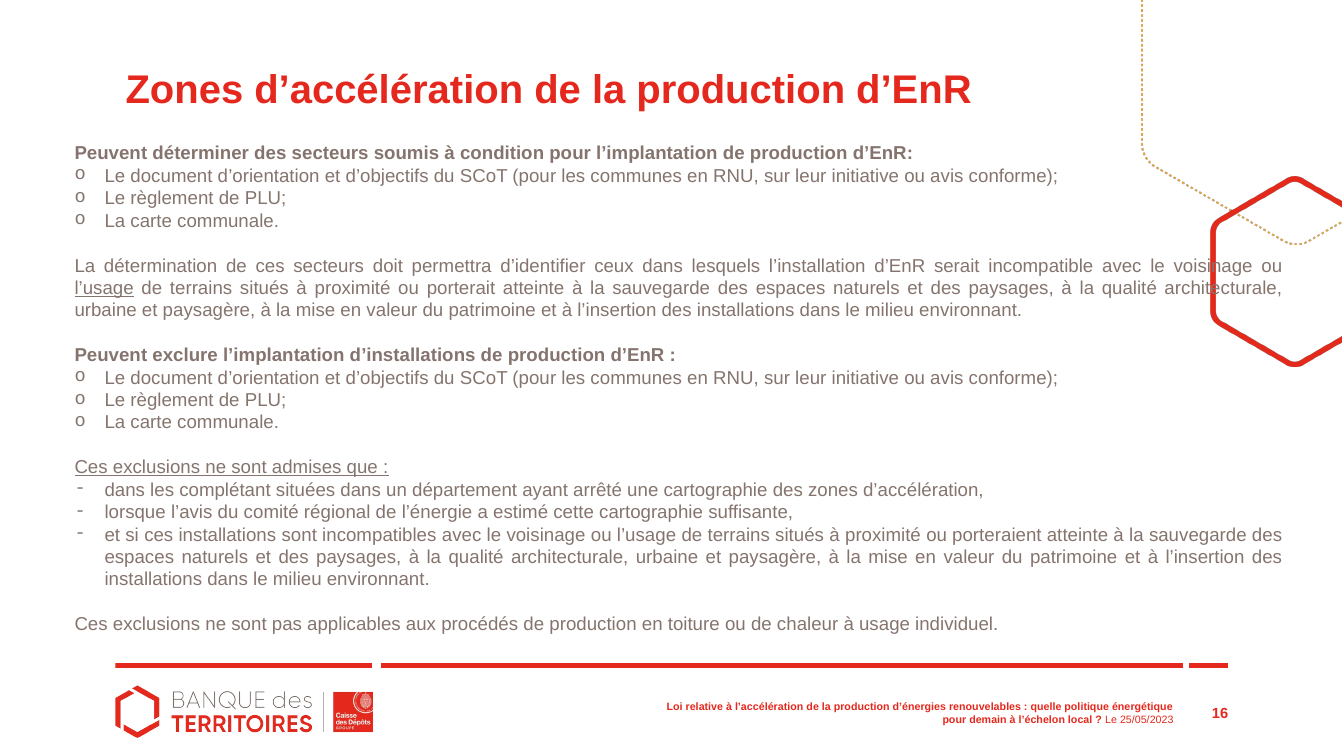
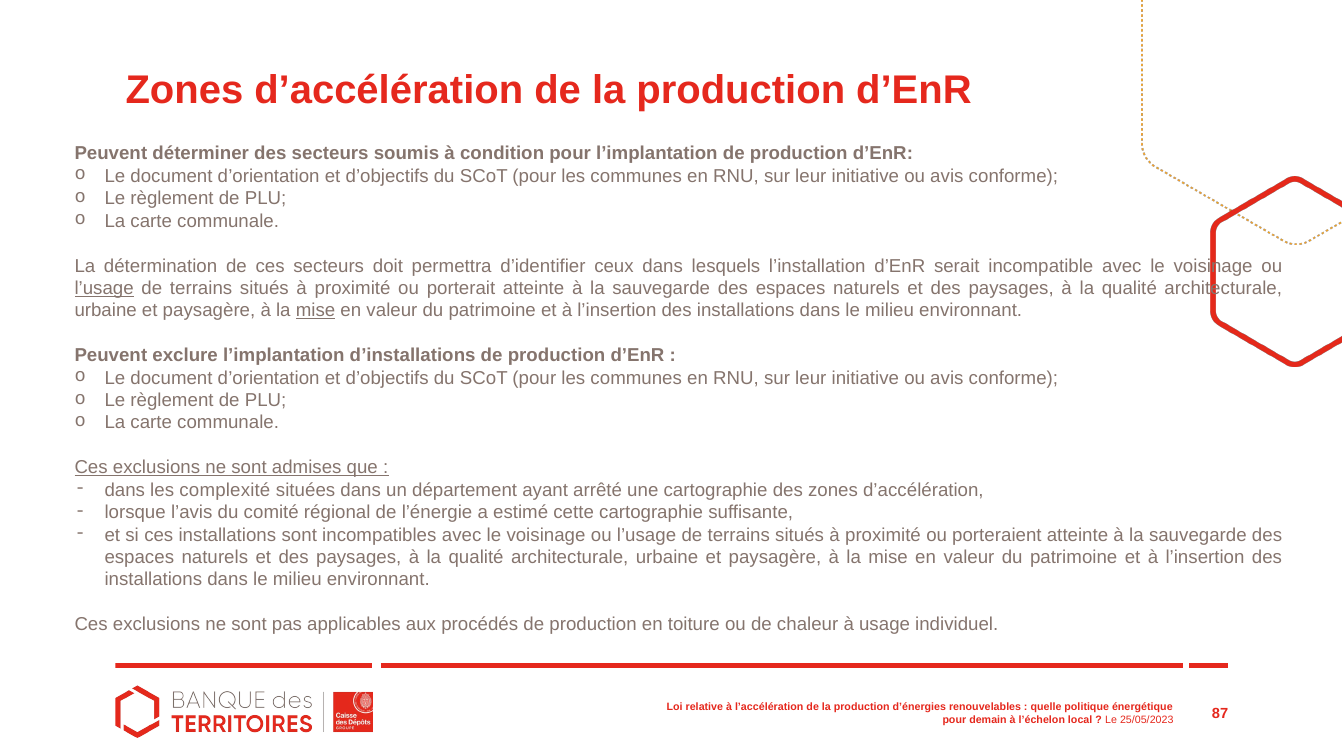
mise underline: none -> present (316, 311)
complétant: complétant -> complexité (225, 490)
16: 16 -> 87 (1220, 714)
